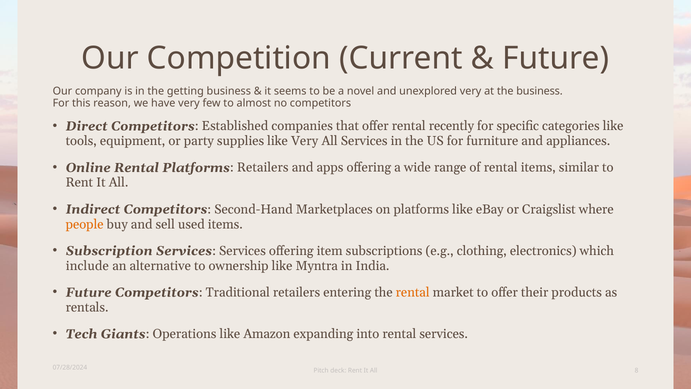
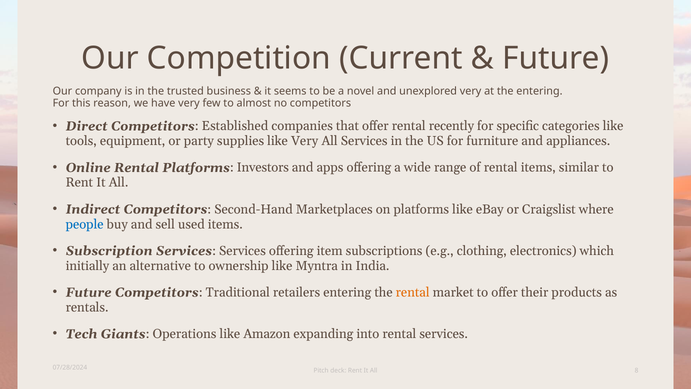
getting: getting -> trusted (185, 91)
the business: business -> entering (539, 91)
Platforms Retailers: Retailers -> Investors (263, 168)
people colour: orange -> blue (85, 224)
include: include -> initially (87, 266)
